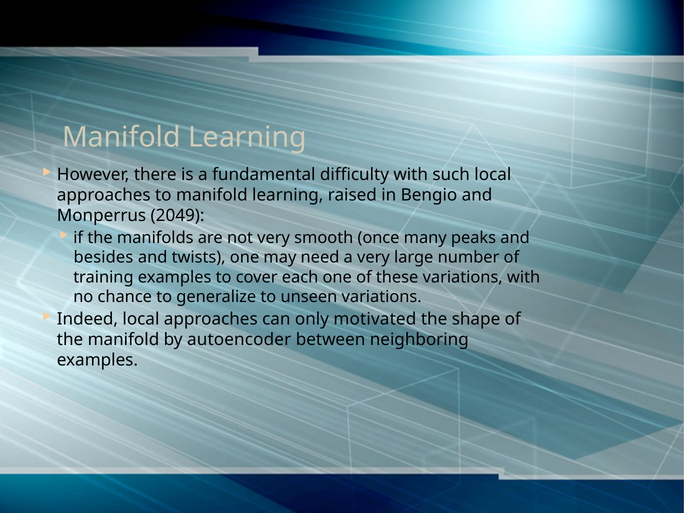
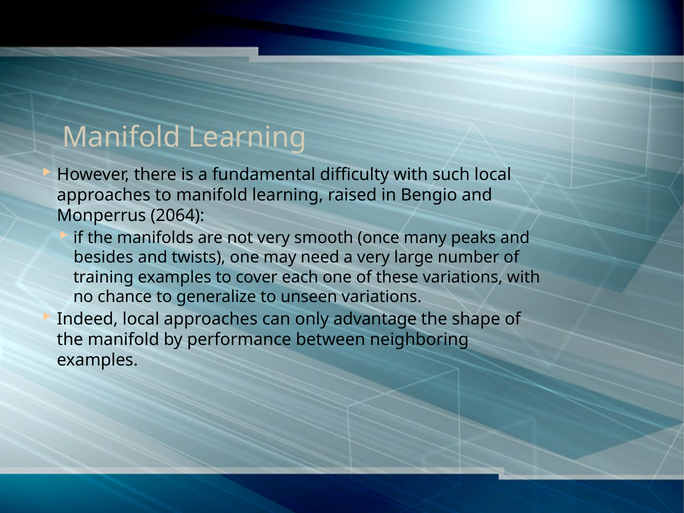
2049: 2049 -> 2064 (178, 216)
motivated: motivated -> advantage (375, 319)
autoencoder: autoencoder -> performance (239, 340)
